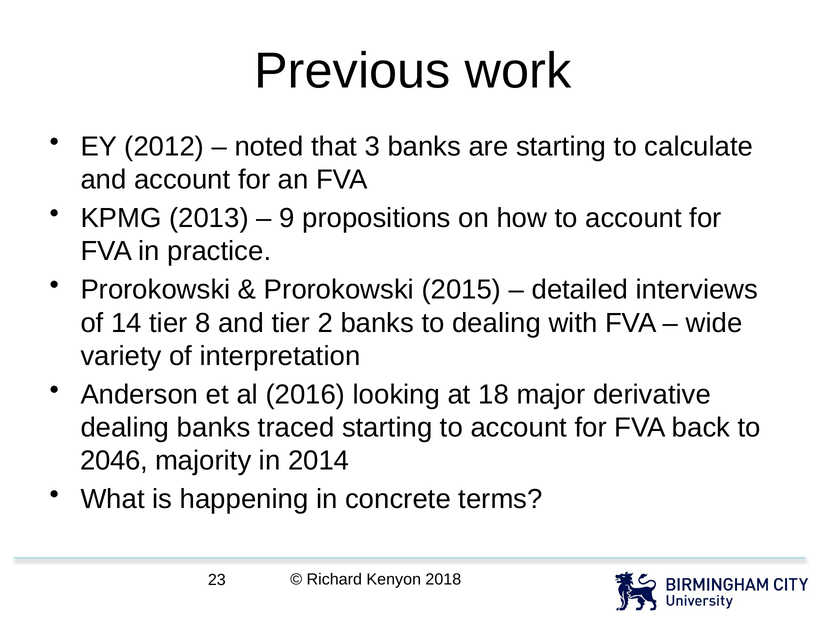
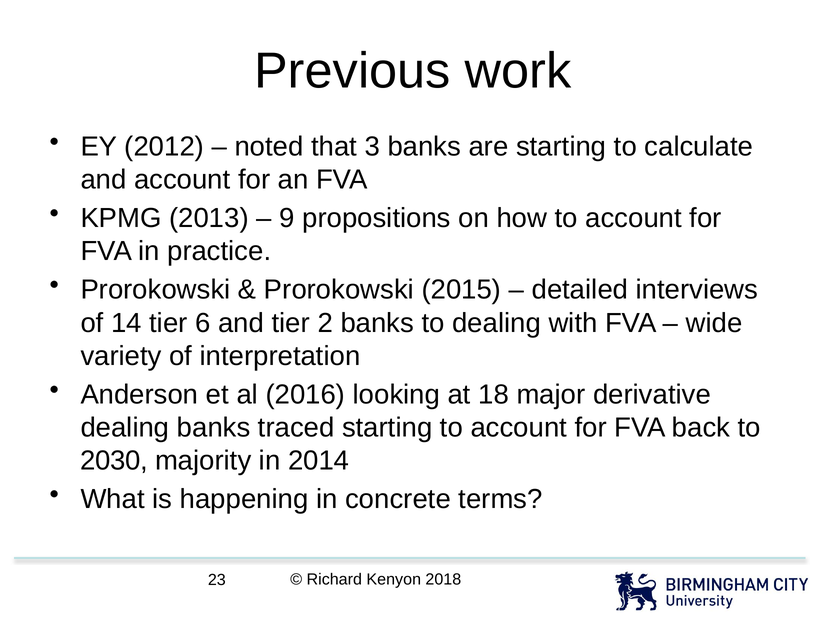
8: 8 -> 6 (203, 323)
2046: 2046 -> 2030 (114, 460)
